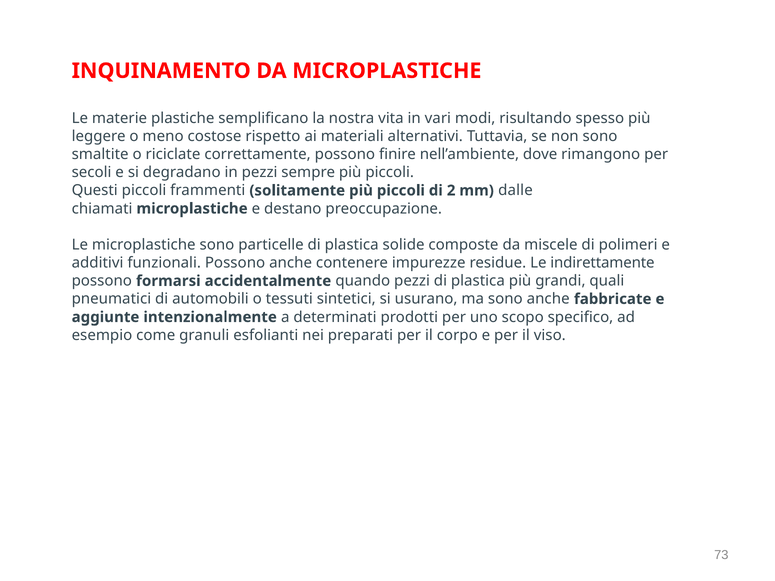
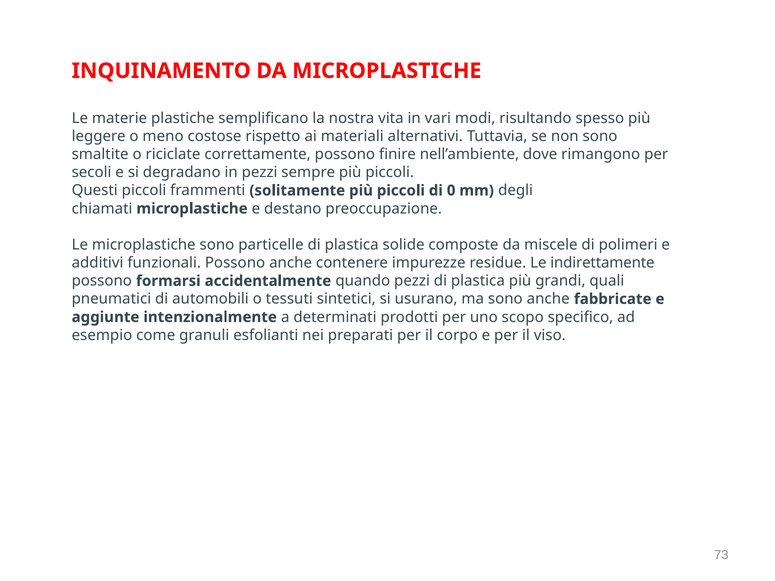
2: 2 -> 0 (451, 191)
dalle: dalle -> degli (516, 191)
